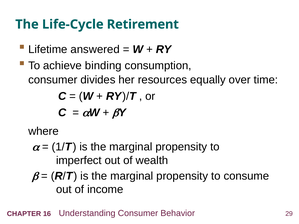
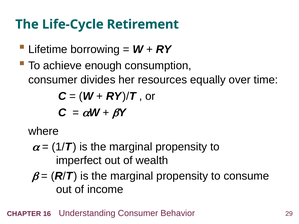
answered: answered -> borrowing (95, 49)
binding: binding -> enough (103, 66)
